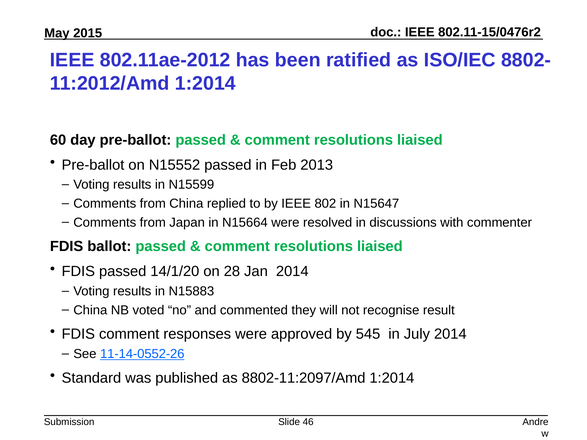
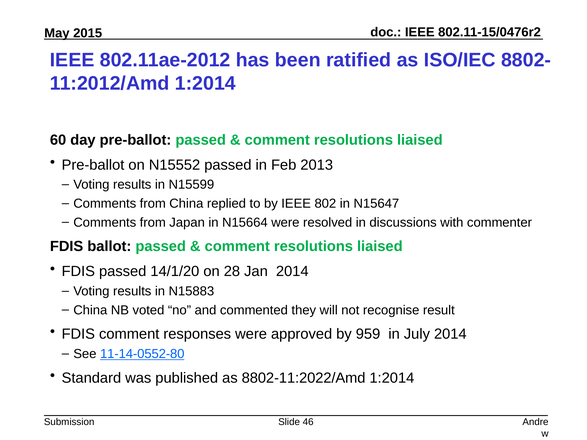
545: 545 -> 959 (368, 334)
11-14-0552-26: 11-14-0552-26 -> 11-14-0552-80 (142, 354)
8802-11:2097/Amd: 8802-11:2097/Amd -> 8802-11:2022/Amd (304, 378)
